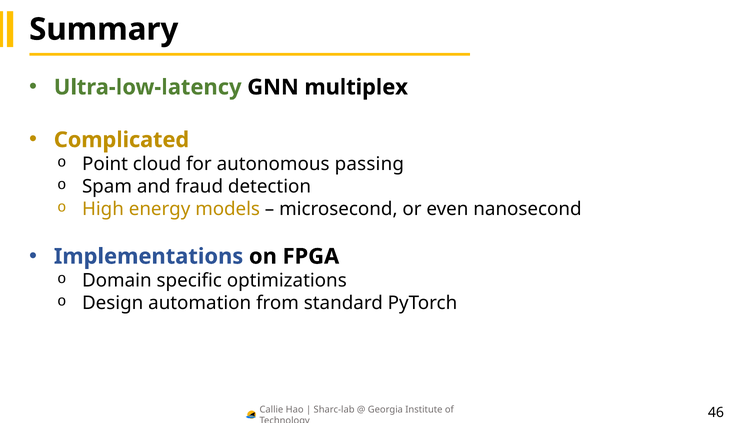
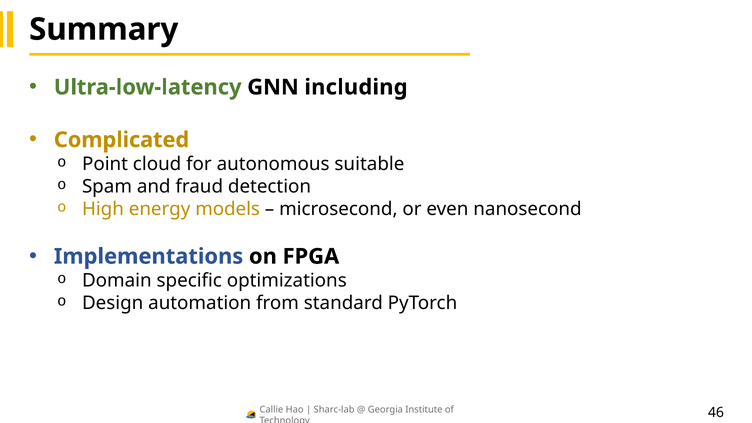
multiplex: multiplex -> including (356, 87)
passing: passing -> suitable (369, 164)
